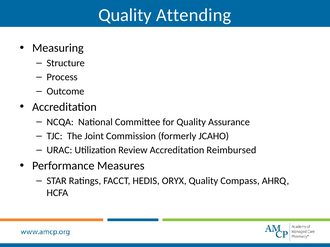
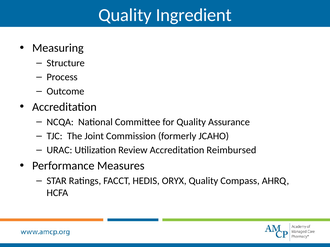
Attending: Attending -> Ingredient (194, 15)
